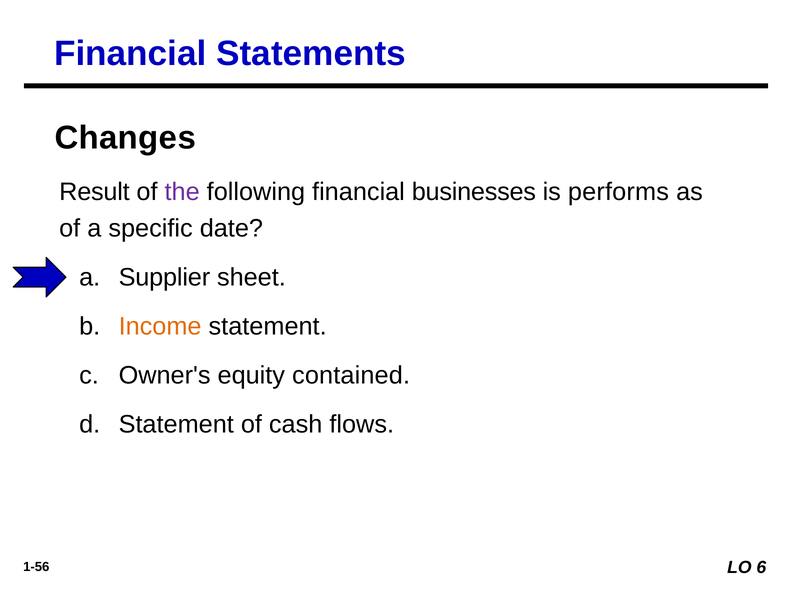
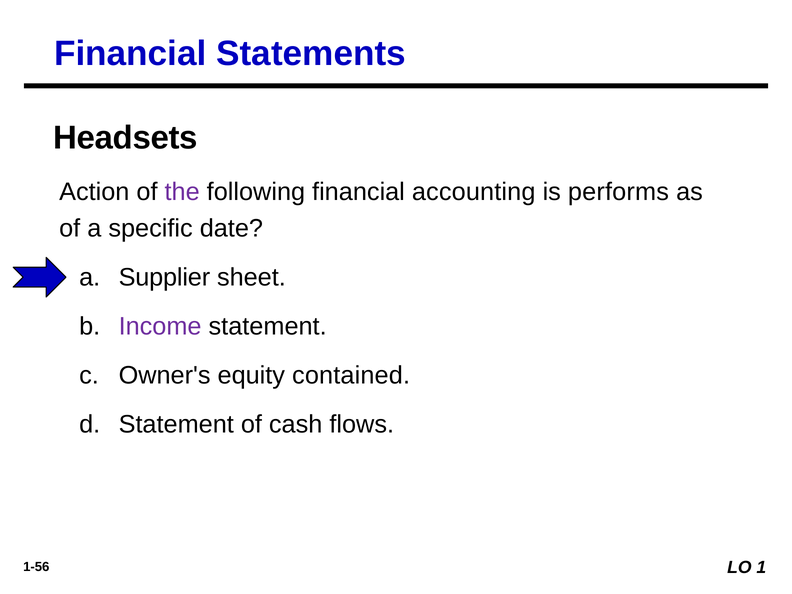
Changes: Changes -> Headsets (126, 138)
Result: Result -> Action (94, 192)
businesses: businesses -> accounting (474, 192)
Income colour: orange -> purple (160, 326)
6: 6 -> 1 (761, 567)
